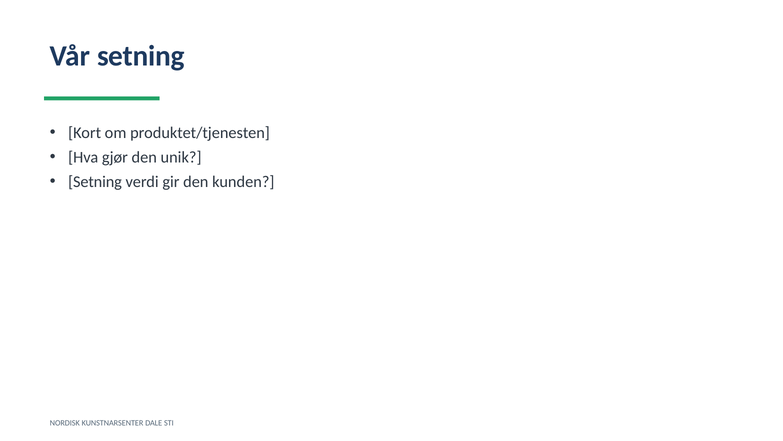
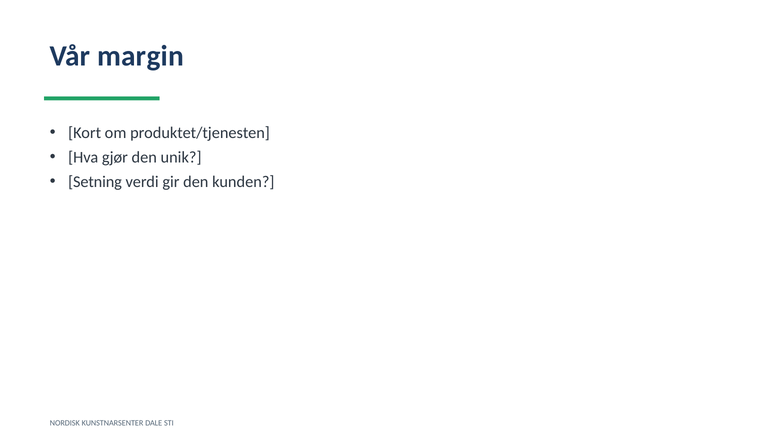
Vår setning: setning -> margin (141, 56)
